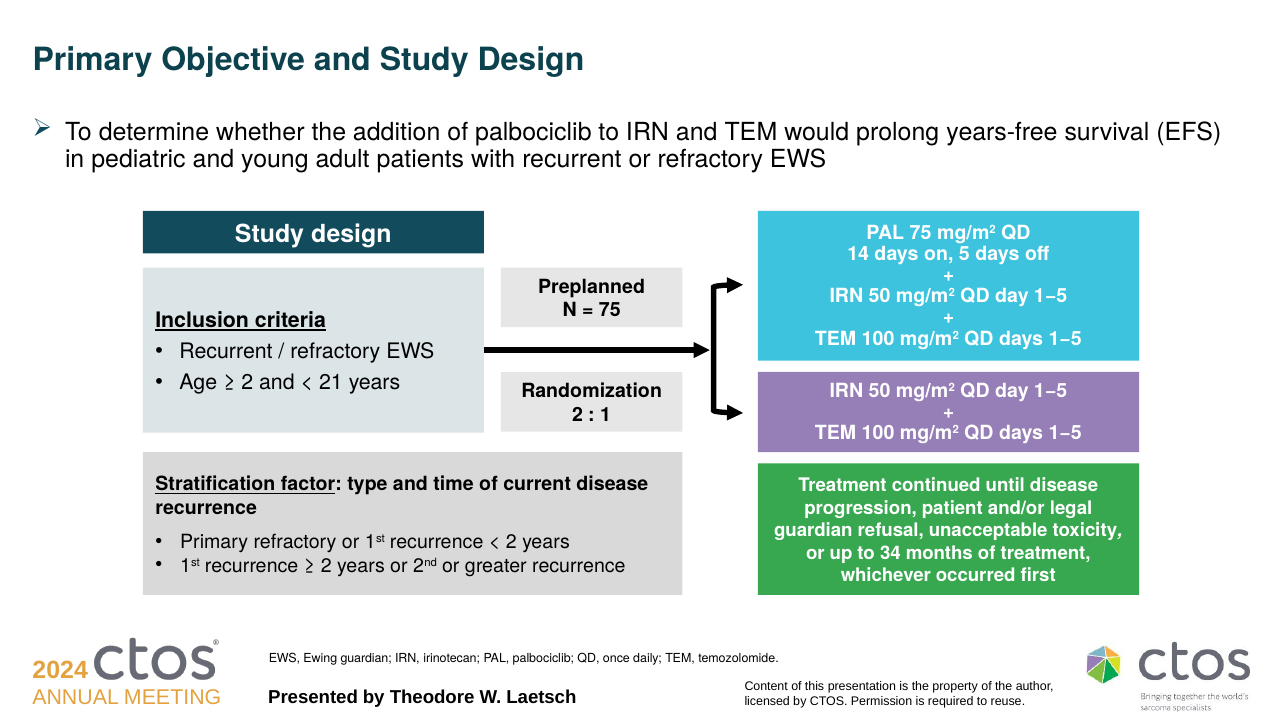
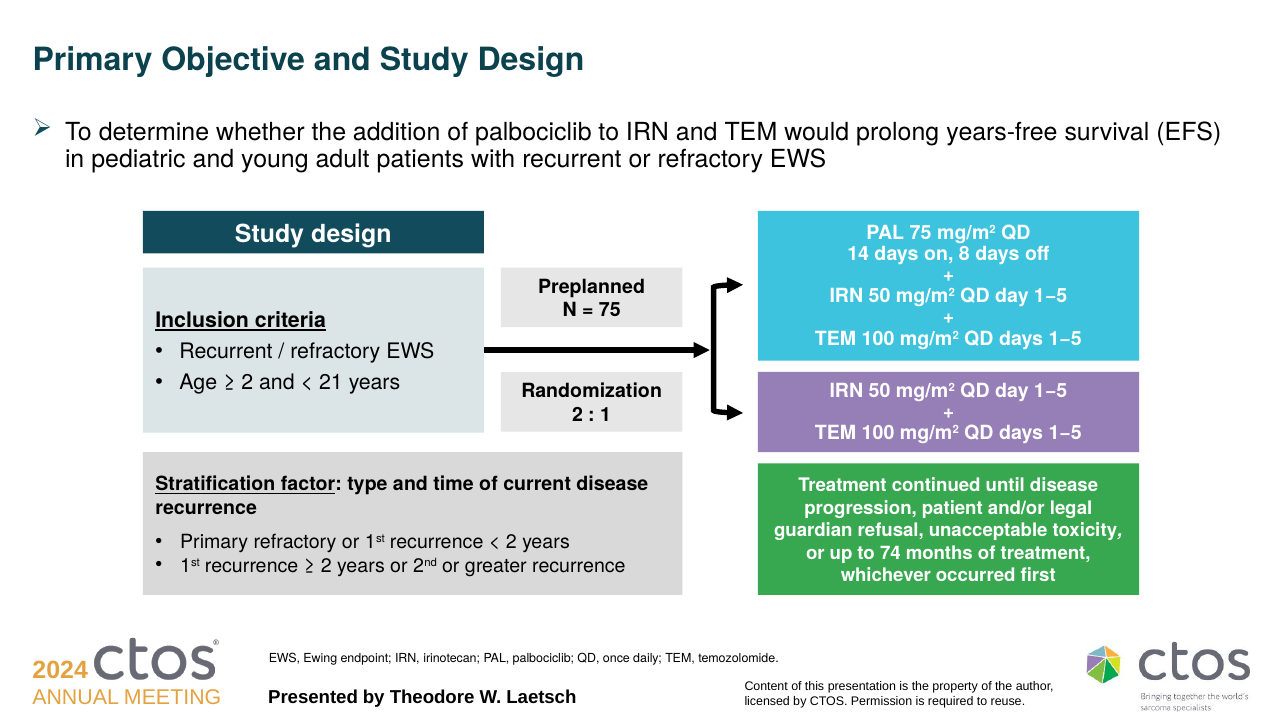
5: 5 -> 8 (964, 254)
34: 34 -> 74 (890, 553)
Ewing guardian: guardian -> endpoint (366, 658)
